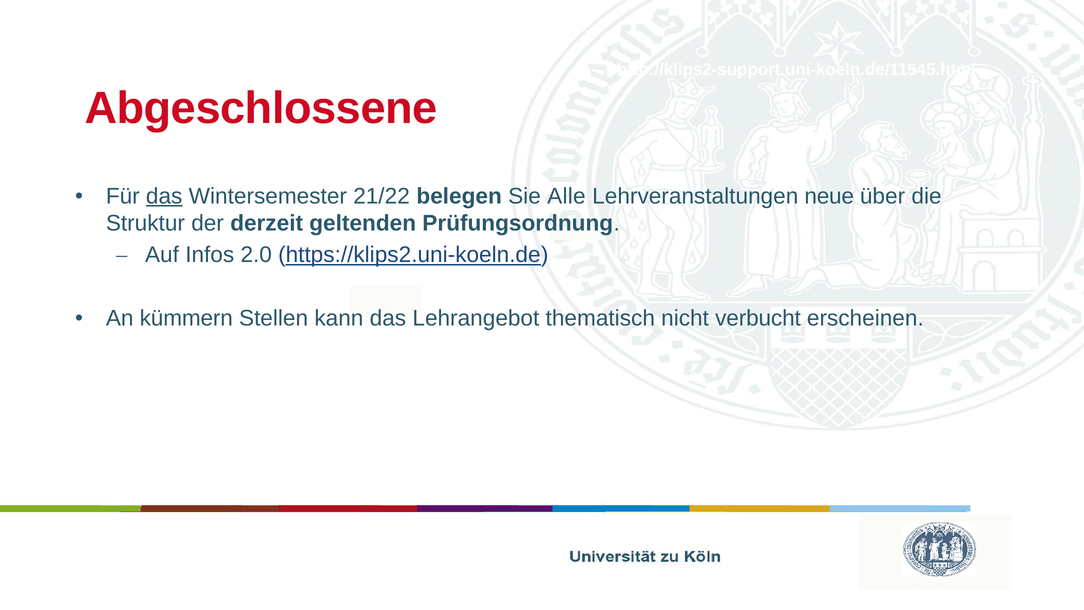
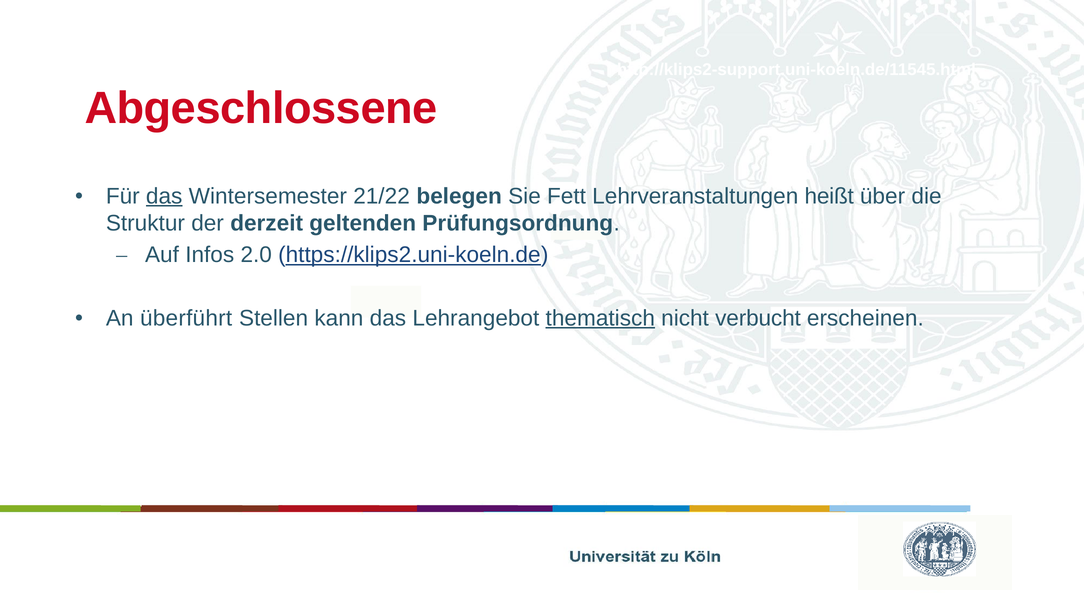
Alle: Alle -> Fett (567, 196)
neue: neue -> heißt (829, 196)
kümmern: kümmern -> überführt (186, 318)
thematisch underline: none -> present (600, 318)
